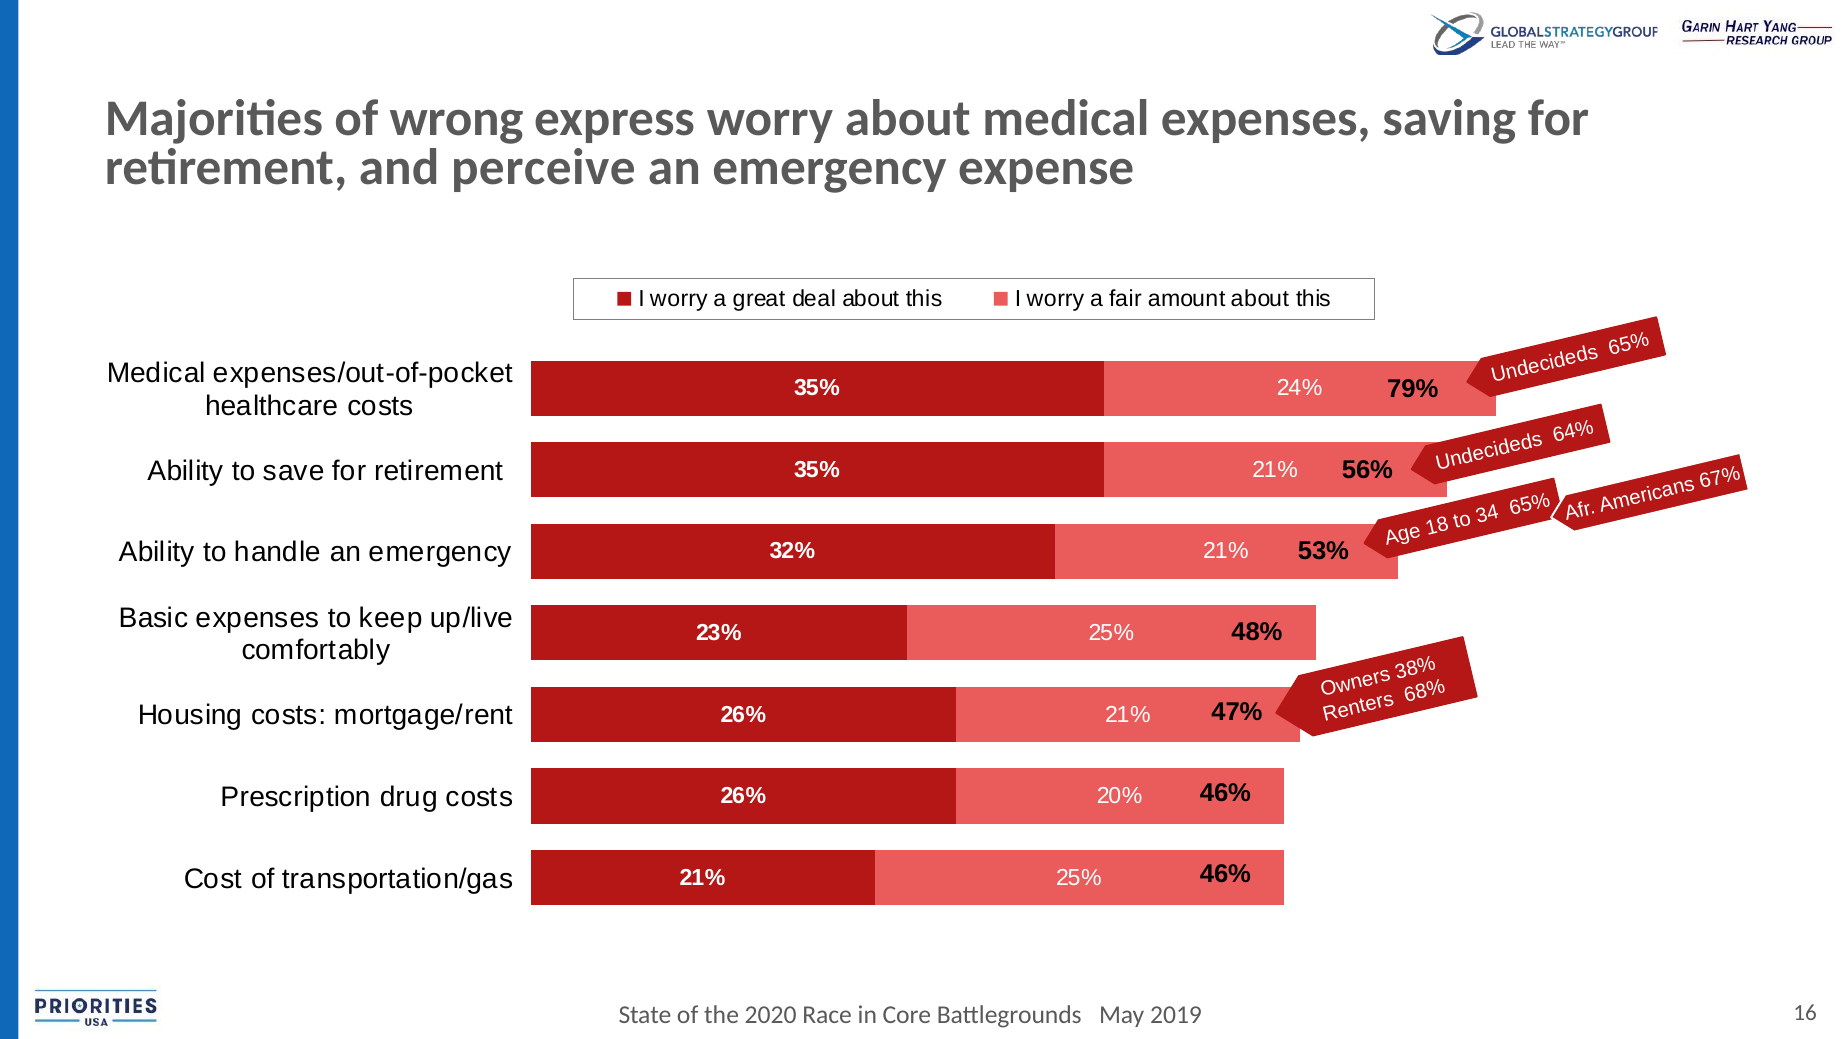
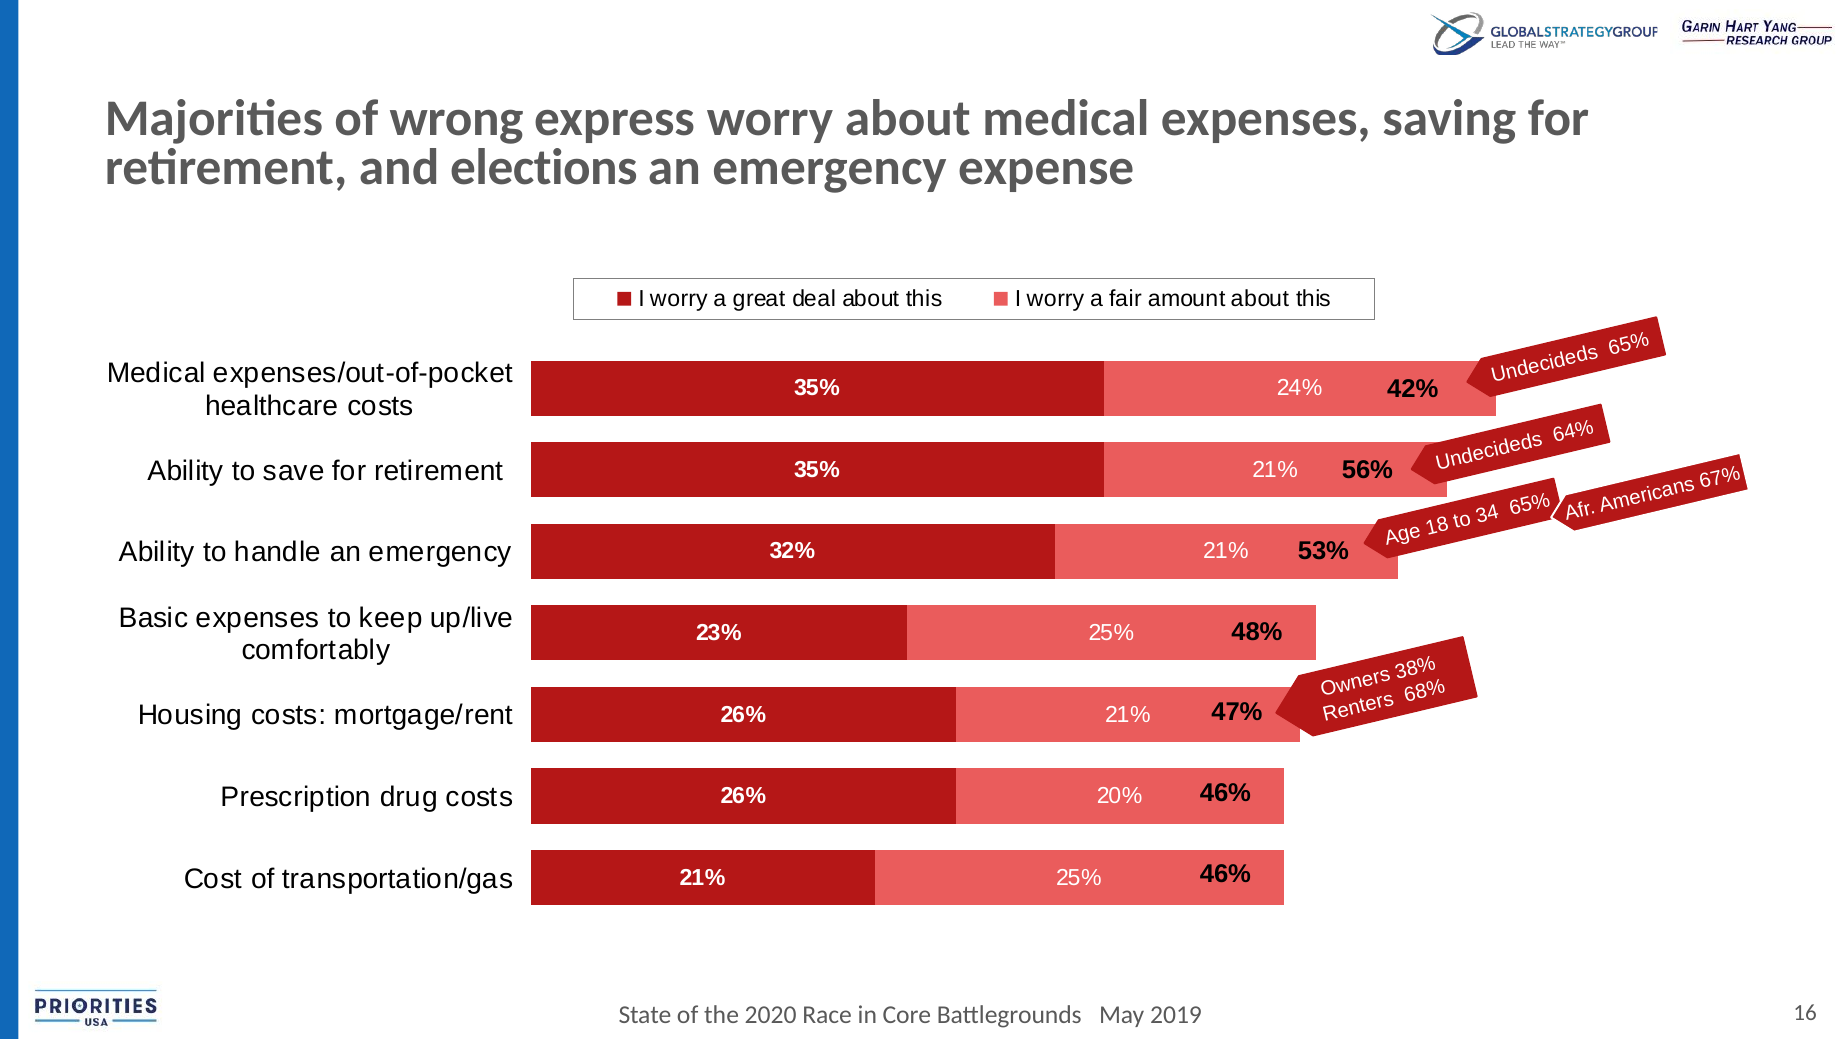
perceive: perceive -> elections (544, 168)
79%: 79% -> 42% (1413, 389)
